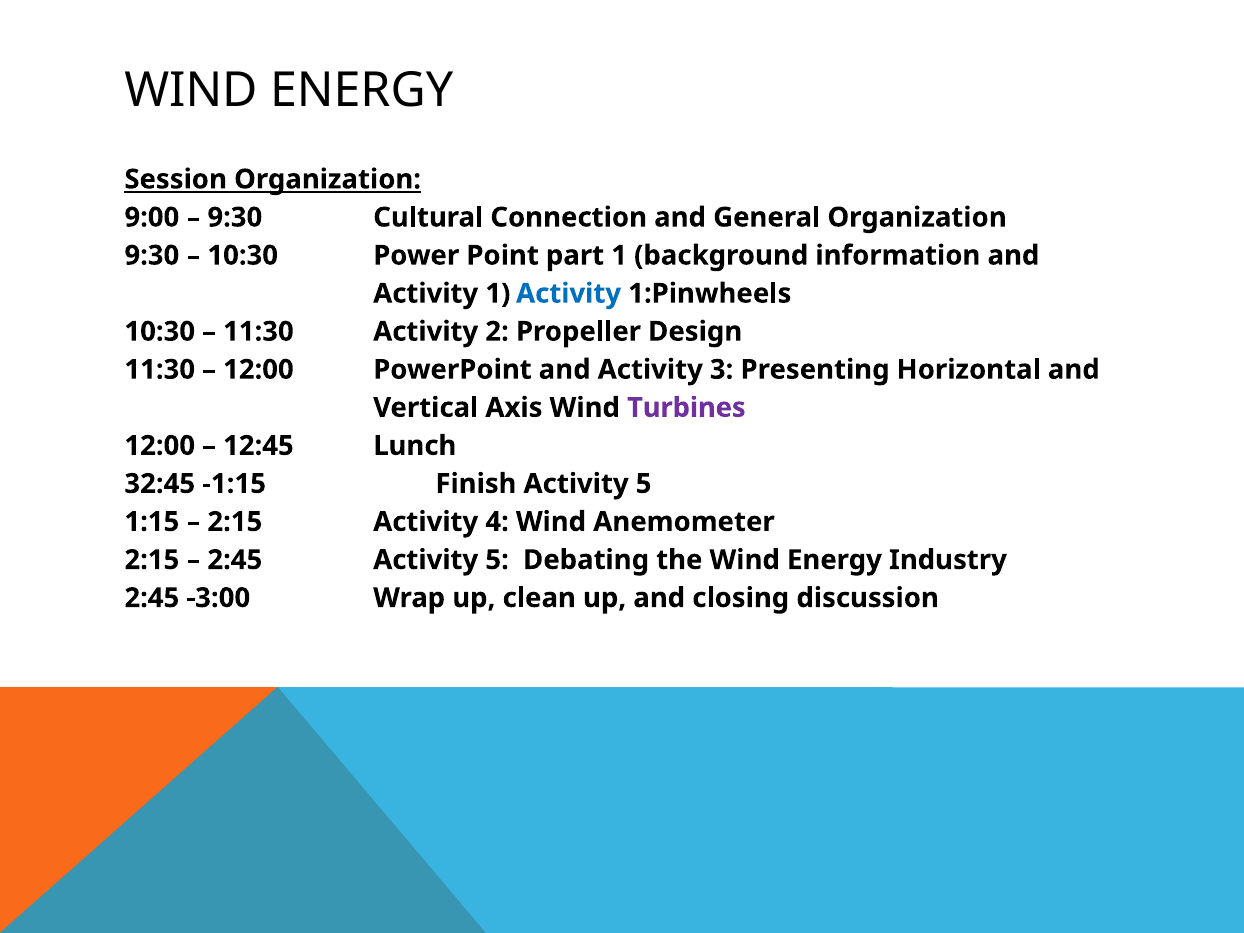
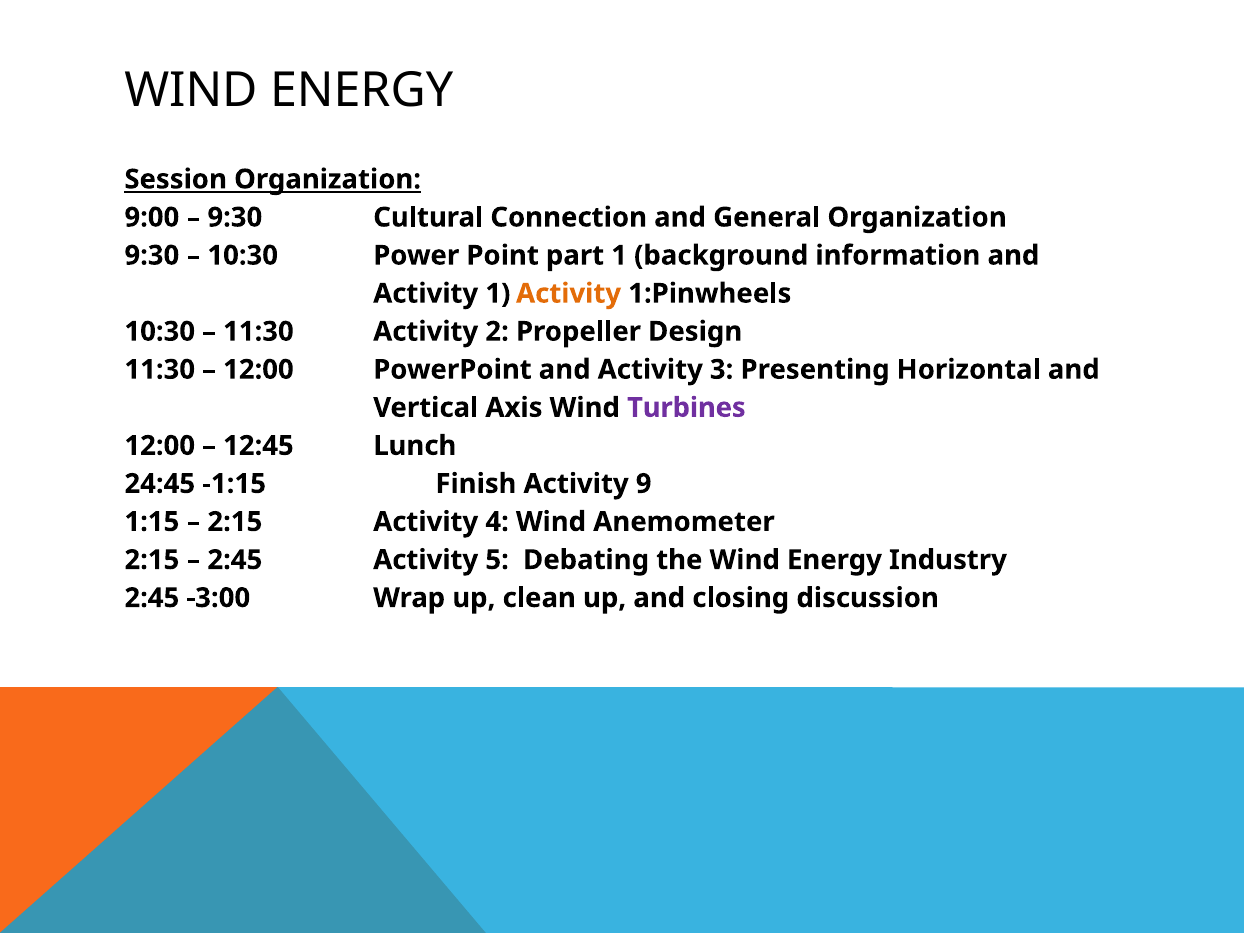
Activity colour: blue -> orange (569, 294)
32:45: 32:45 -> 24:45 (160, 484)
Finish Activity 5: 5 -> 9 (644, 484)
